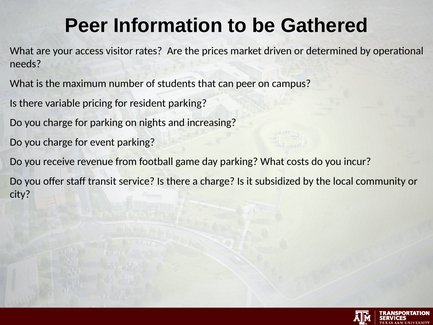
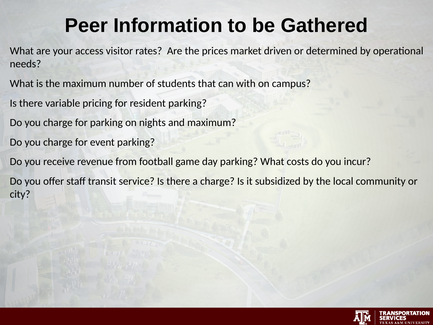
can peer: peer -> with (246, 84)
and increasing: increasing -> maximum (212, 123)
